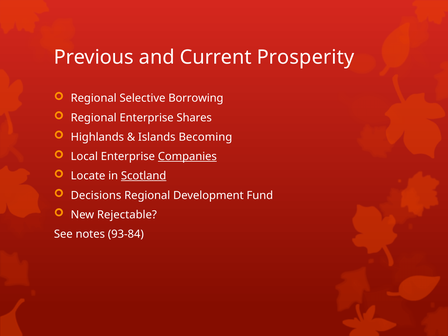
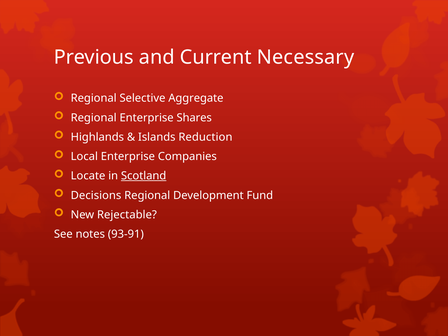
Prosperity: Prosperity -> Necessary (306, 57)
Borrowing: Borrowing -> Aggregate (196, 98)
Becoming: Becoming -> Reduction (205, 137)
Companies underline: present -> none (187, 157)
93-84: 93-84 -> 93-91 (126, 234)
